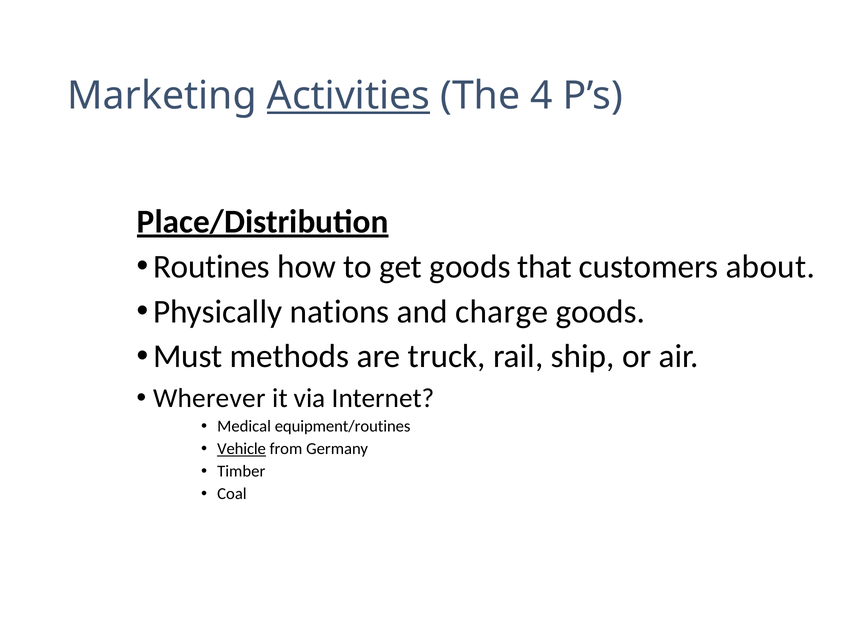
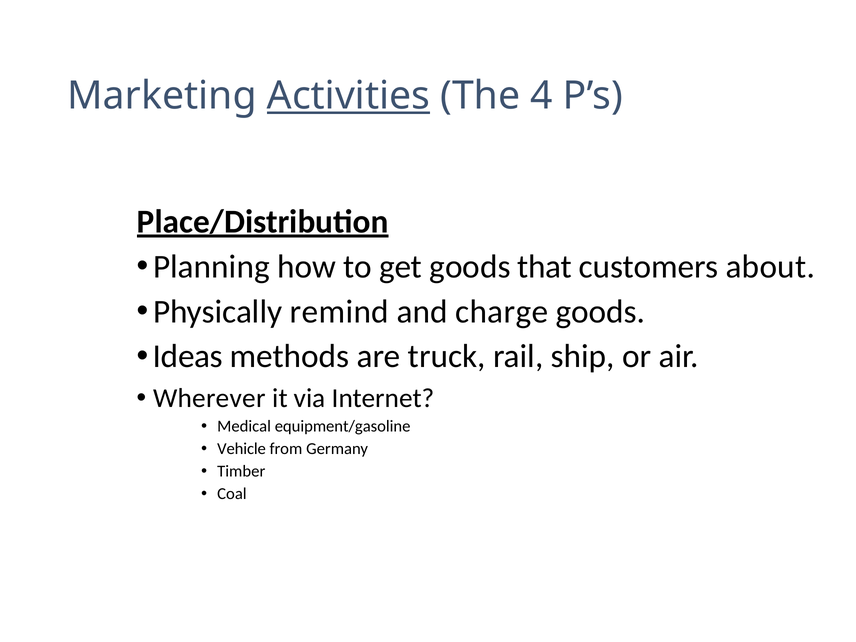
Routines: Routines -> Planning (211, 267)
nations: nations -> remind (339, 312)
Must: Must -> Ideas (188, 356)
equipment/routines: equipment/routines -> equipment/gasoline (343, 426)
Vehicle underline: present -> none (242, 449)
